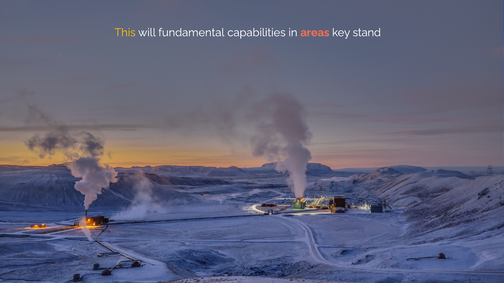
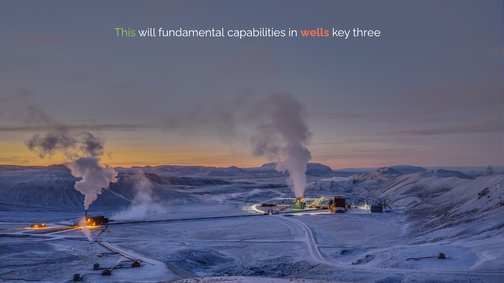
This colour: yellow -> light green (125, 33)
areas: areas -> wells (315, 33)
stand: stand -> three (367, 33)
